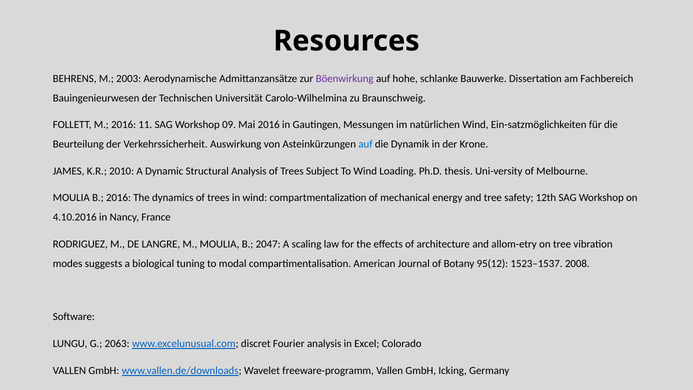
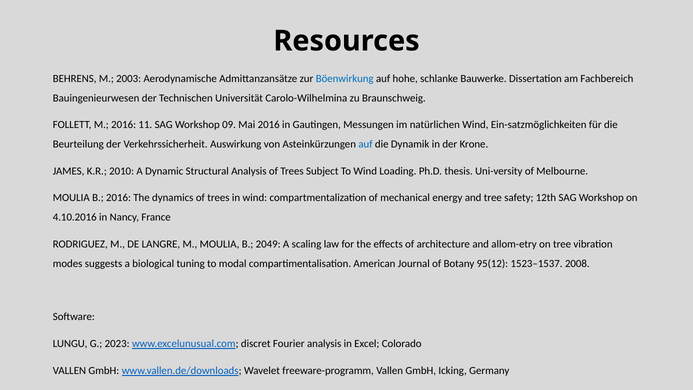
Böenwirkung colour: purple -> blue (345, 79)
2047: 2047 -> 2049 (268, 244)
2063: 2063 -> 2023 (117, 344)
